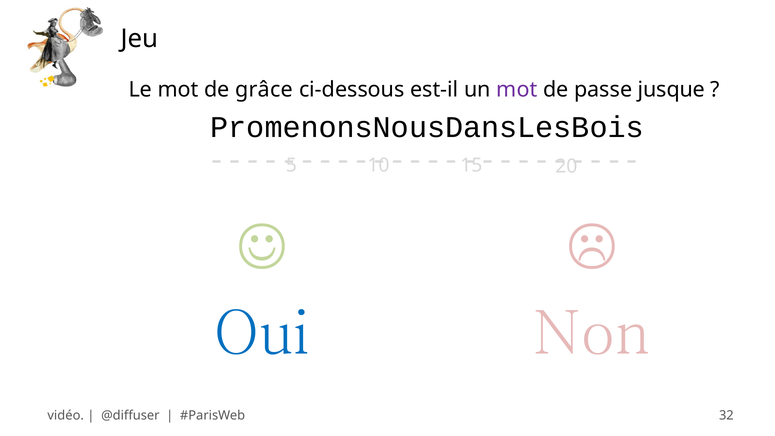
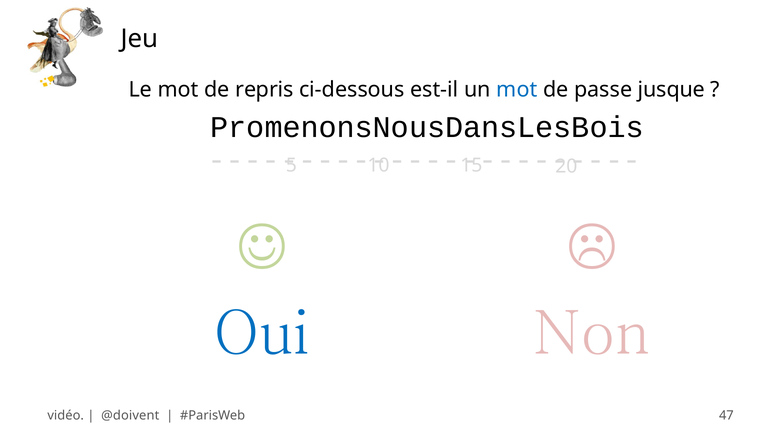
grâce: grâce -> repris (264, 90)
mot colour: purple -> blue (517, 90)
@diffuser: @diffuser -> @doivent (130, 415)
32: 32 -> 47 (726, 415)
